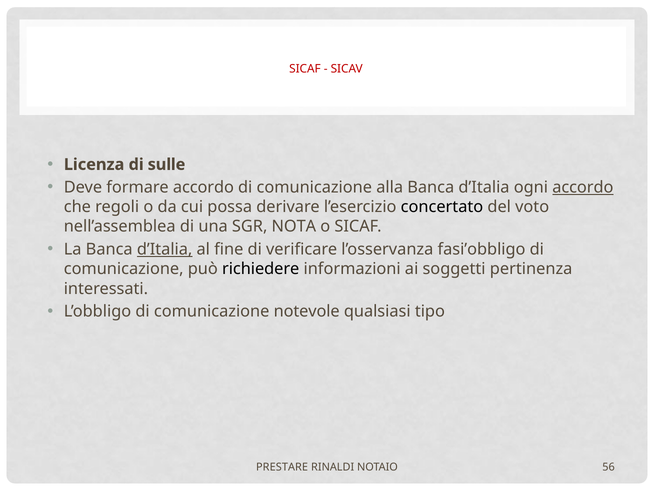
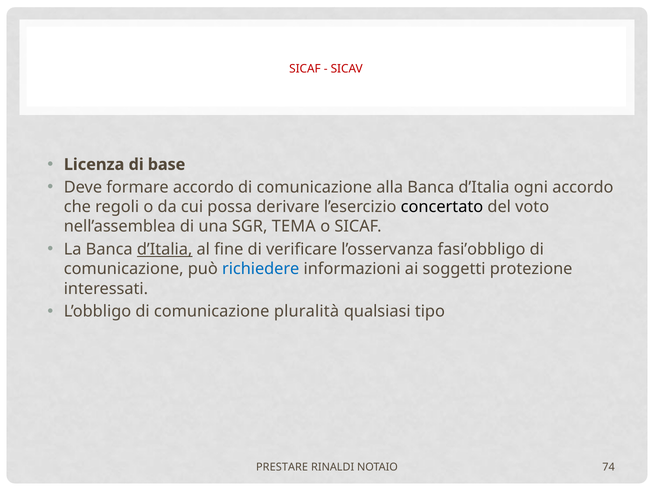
sulle: sulle -> base (167, 165)
accordo underline: present -> none (583, 188)
NOTA: NOTA -> TEMA (294, 227)
richiedere colour: black -> blue (261, 269)
pertinenza: pertinenza -> protezione (531, 269)
notevole: notevole -> pluralità (307, 312)
56: 56 -> 74 (609, 468)
